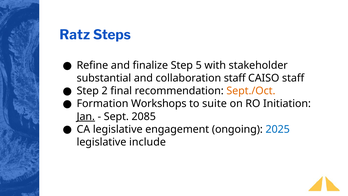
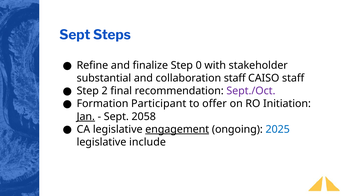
Ratz: Ratz -> Sept (75, 35)
5: 5 -> 0 (199, 65)
Sept./Oct colour: orange -> purple (251, 91)
Workshops: Workshops -> Participant (159, 104)
suite: suite -> offer (215, 104)
2085: 2085 -> 2058 (144, 116)
engagement underline: none -> present (177, 129)
